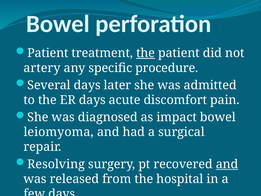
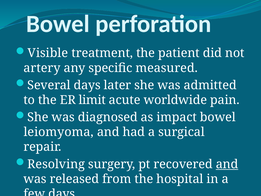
Patient: Patient -> Visible (48, 53)
the underline: present -> none (146, 53)
procedure: procedure -> measured (167, 68)
ER days: days -> limit (92, 100)
discomfort: discomfort -> worldwide (175, 100)
